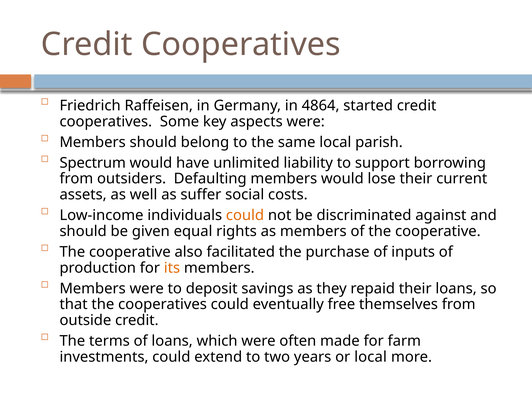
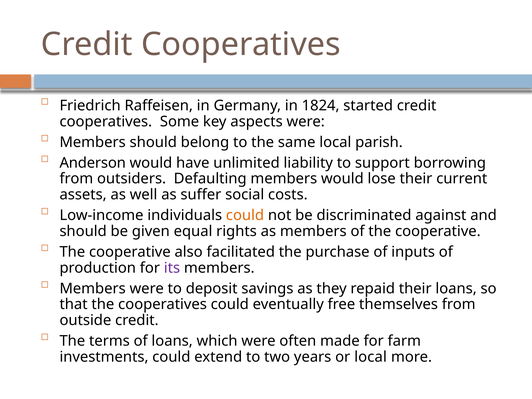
4864: 4864 -> 1824 (321, 106)
Spectrum: Spectrum -> Anderson (93, 163)
its colour: orange -> purple (172, 268)
